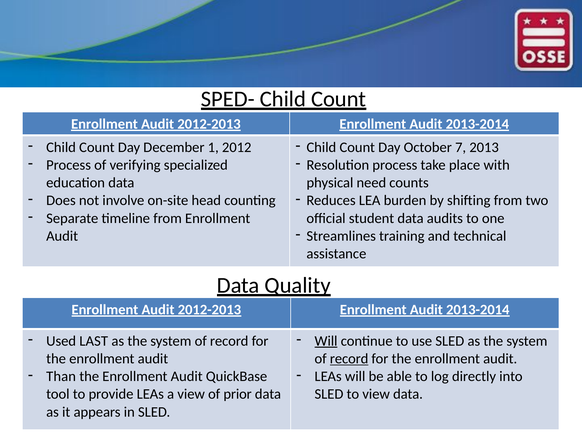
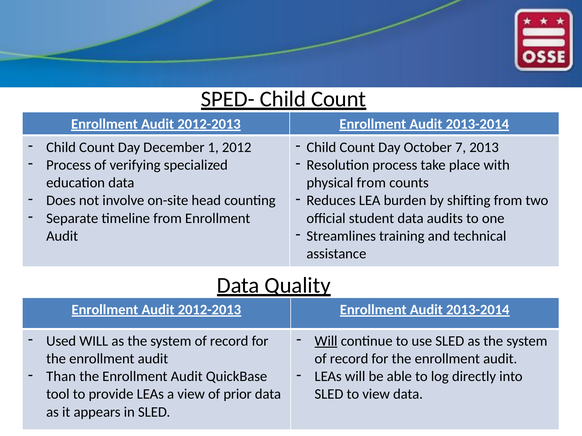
physical need: need -> from (371, 183)
Used LAST: LAST -> WILL (94, 341)
record underline: present -> none (349, 359)
